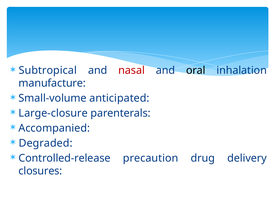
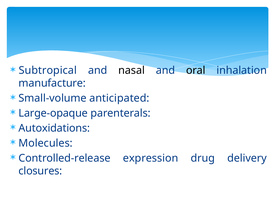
nasal colour: red -> black (132, 71)
Large-closure: Large-closure -> Large-opaque (53, 113)
Accompanied: Accompanied -> Autoxidations (54, 128)
Degraded: Degraded -> Molecules (46, 143)
precaution: precaution -> expression (151, 158)
